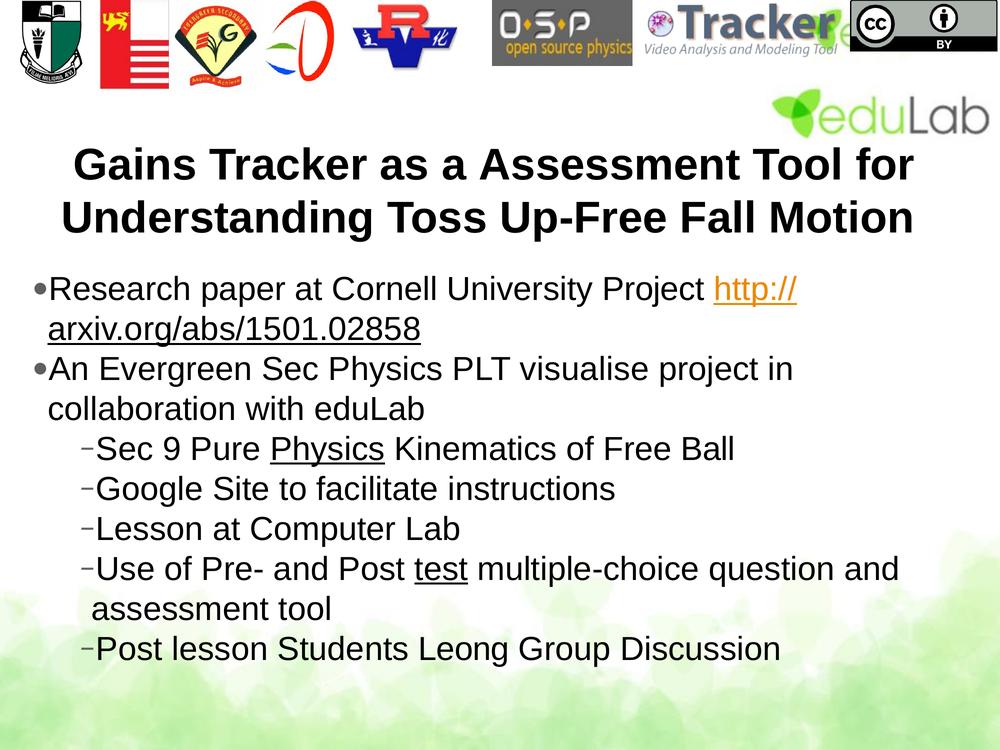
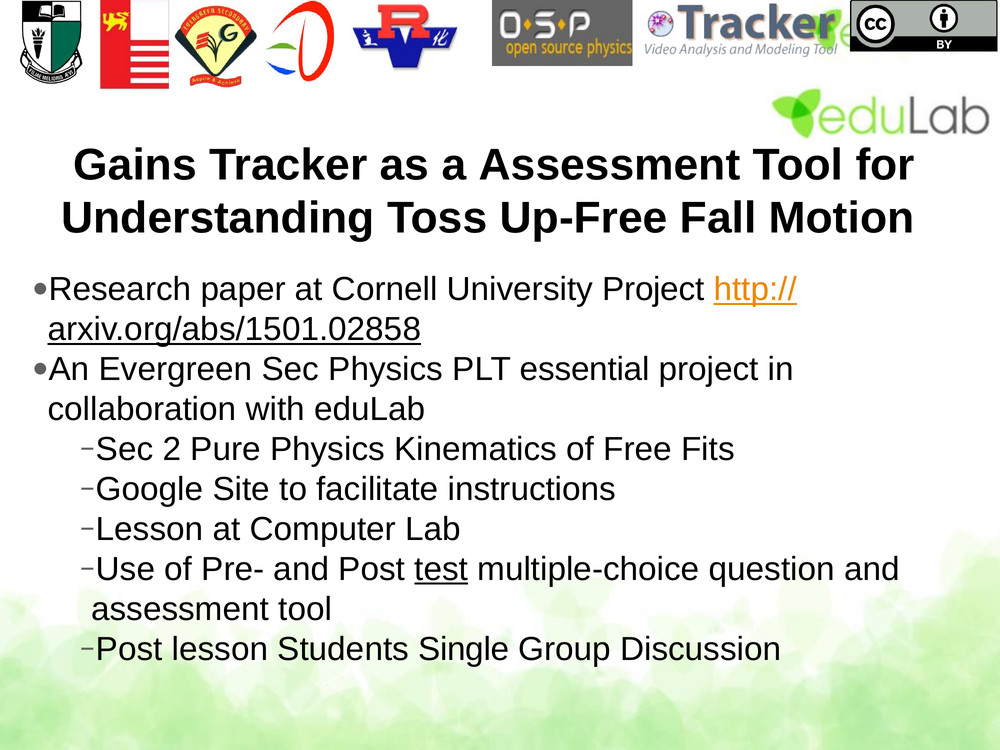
visualise: visualise -> essential (585, 369)
9: 9 -> 2 (172, 449)
Physics underline: present -> none (327, 449)
Ball: Ball -> Fits (708, 449)
Leong: Leong -> Single (464, 649)
